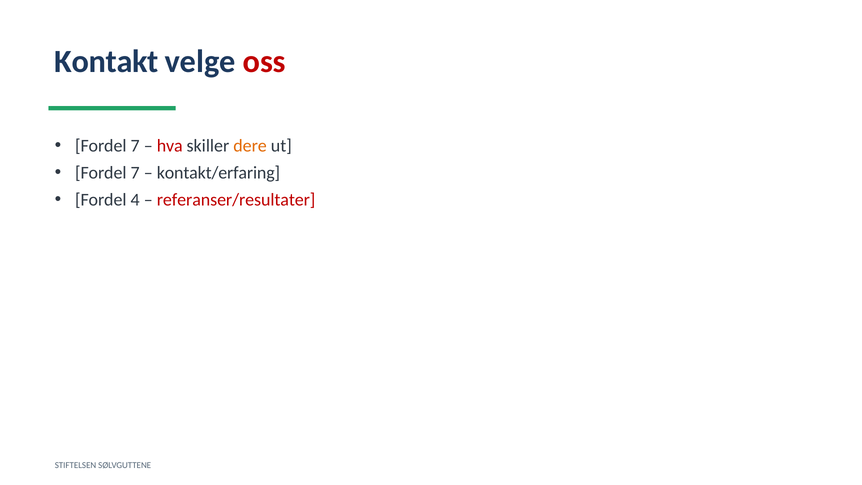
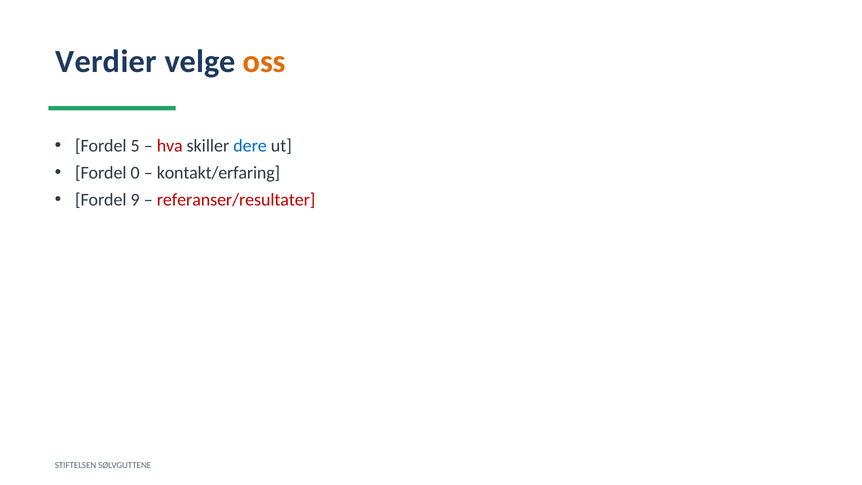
Kontakt: Kontakt -> Verdier (106, 62)
oss colour: red -> orange (264, 62)
7: 7 -> 5 (135, 146)
dere colour: orange -> blue (250, 146)
7: 7 -> 0 (135, 173)
4: 4 -> 9 (135, 200)
